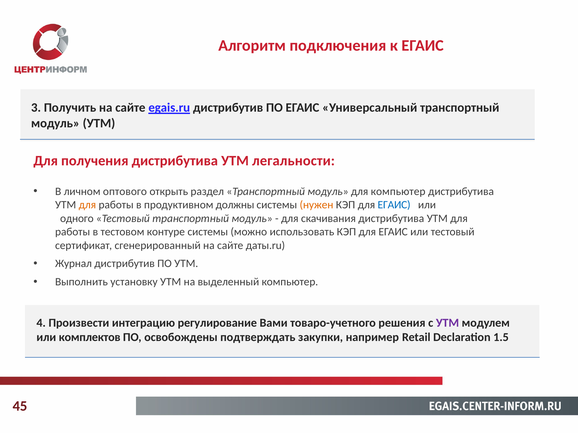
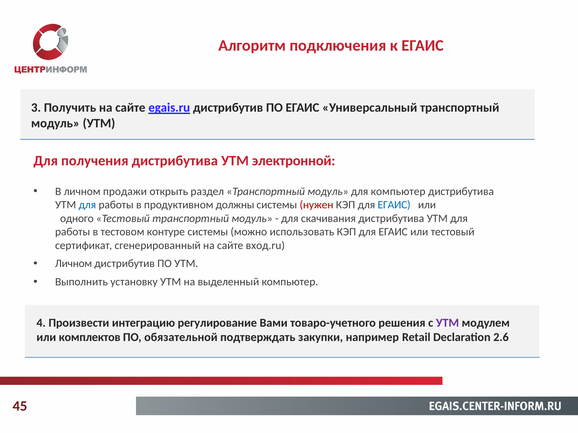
легальности: легальности -> электронной (294, 161)
оптового: оптового -> продажи (125, 192)
для colour: orange -> blue (87, 205)
нужен colour: orange -> red (316, 205)
даты.ru: даты.ru -> вход.ru (265, 246)
Журнал: Журнал -> Личном (74, 264)
освобождены: освобождены -> обязательной (181, 338)
1.5: 1.5 -> 2.6 (501, 338)
